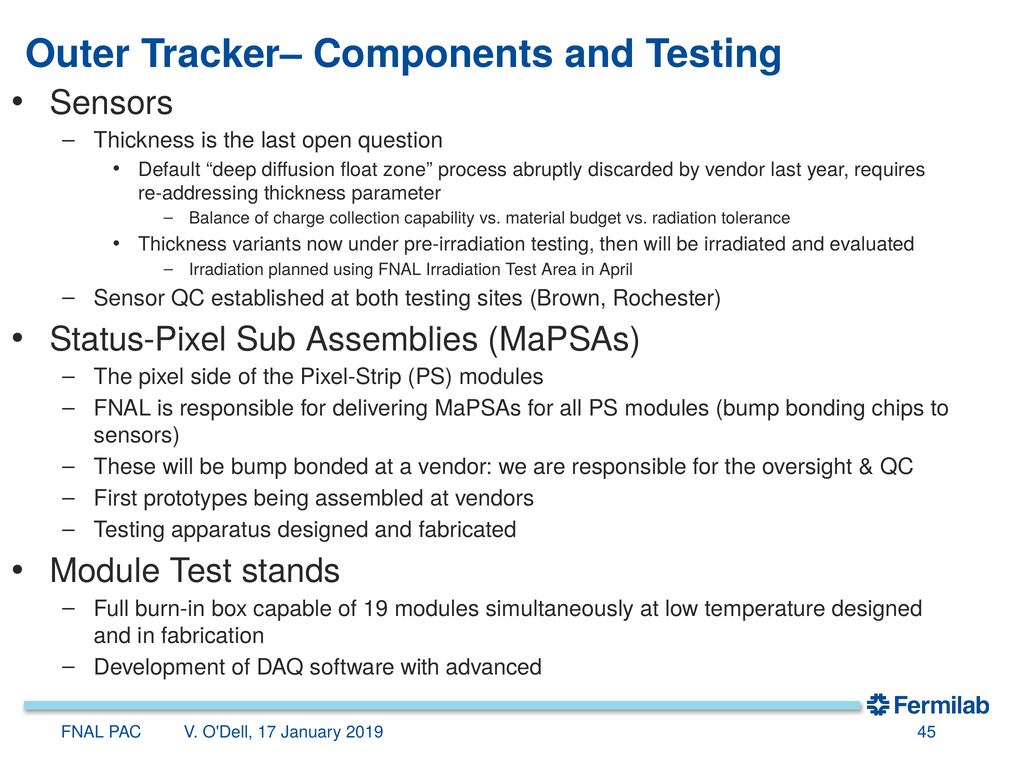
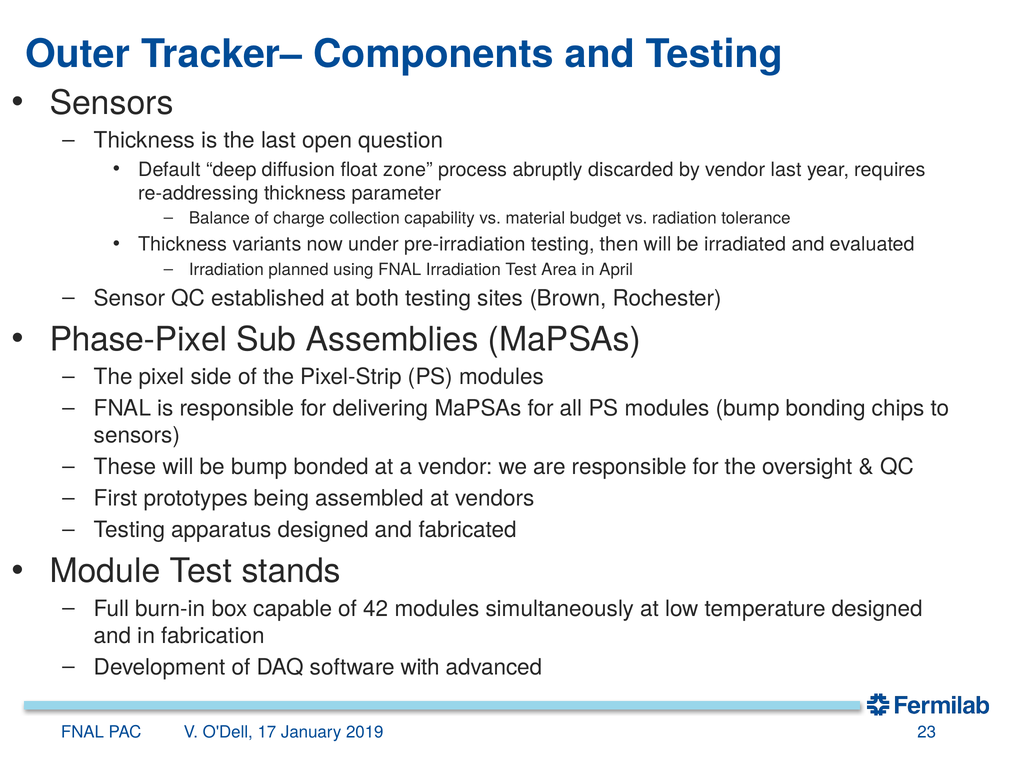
Status-Pixel: Status-Pixel -> Phase-Pixel (138, 340)
19: 19 -> 42 (376, 609)
45: 45 -> 23 (927, 733)
